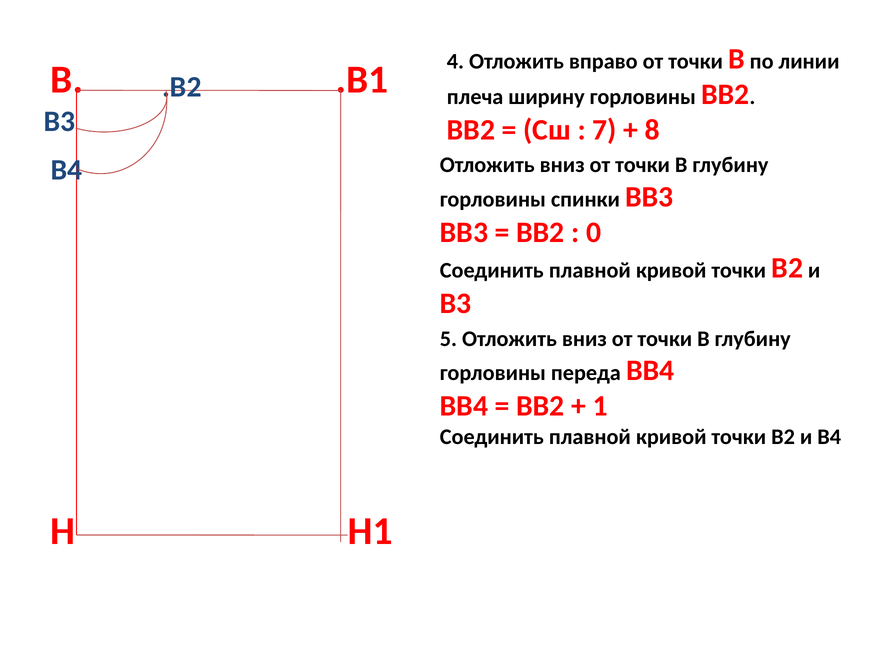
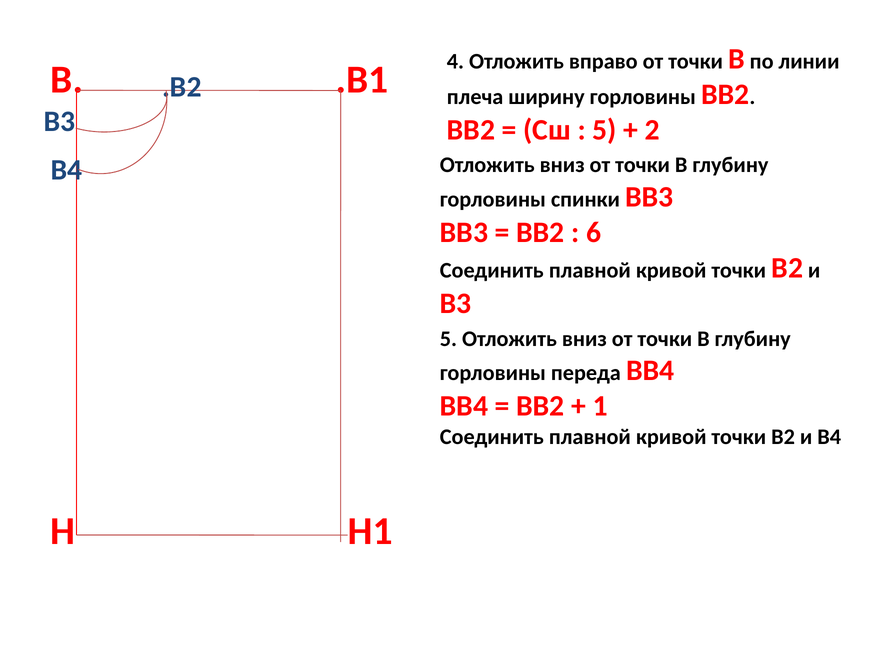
7: 7 -> 5 (605, 130)
8: 8 -> 2 (652, 130)
0: 0 -> 6 (594, 233)
